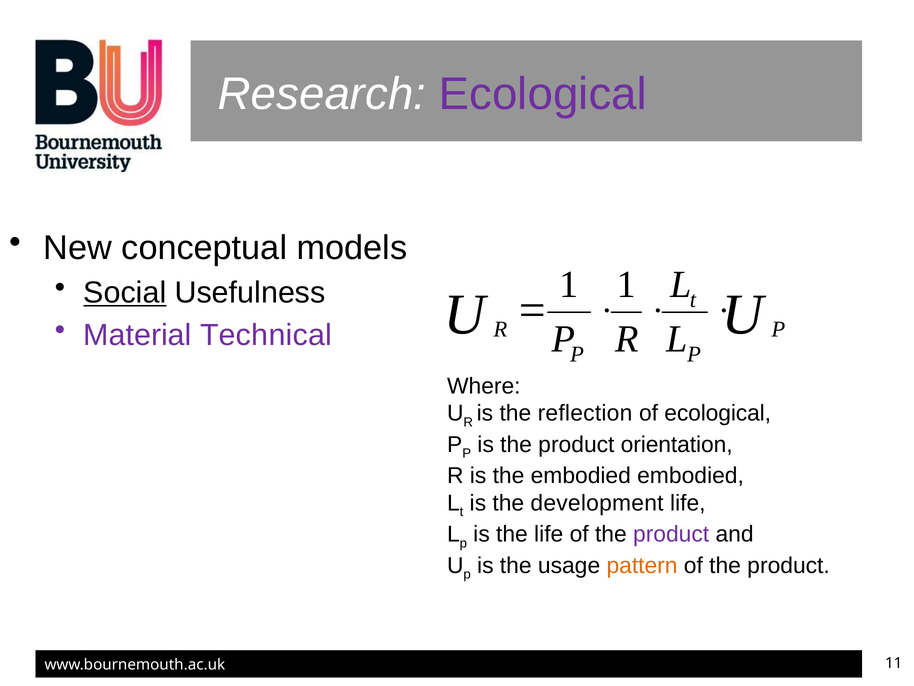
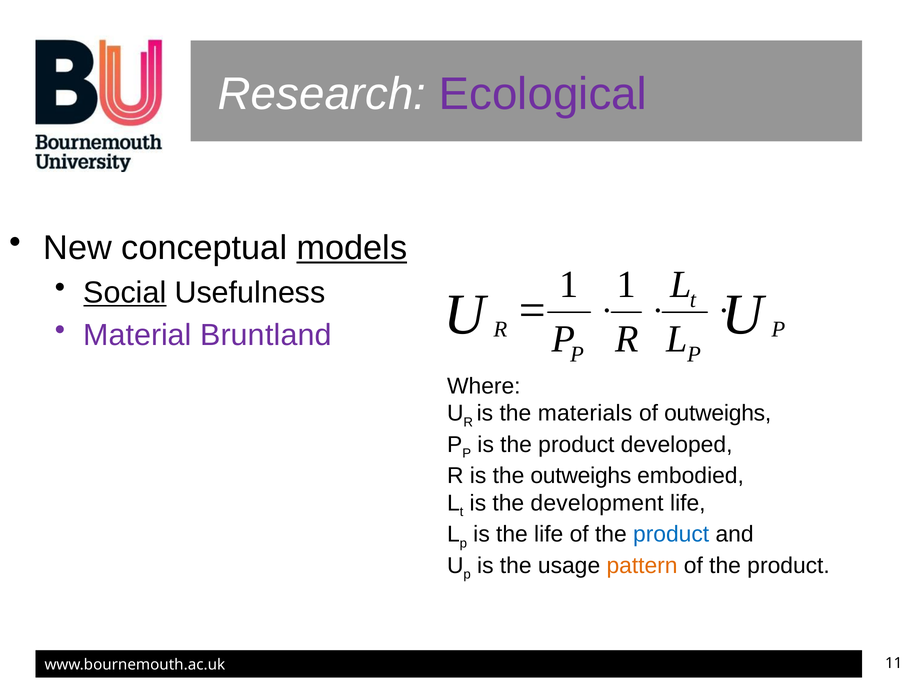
models underline: none -> present (352, 248)
Technical: Technical -> Bruntland (266, 335)
reflection: reflection -> materials (585, 413)
of ecological: ecological -> outweighs (718, 413)
orientation: orientation -> developed (677, 444)
the embodied: embodied -> outweighs (581, 475)
product colour: purple -> blue (671, 534)
